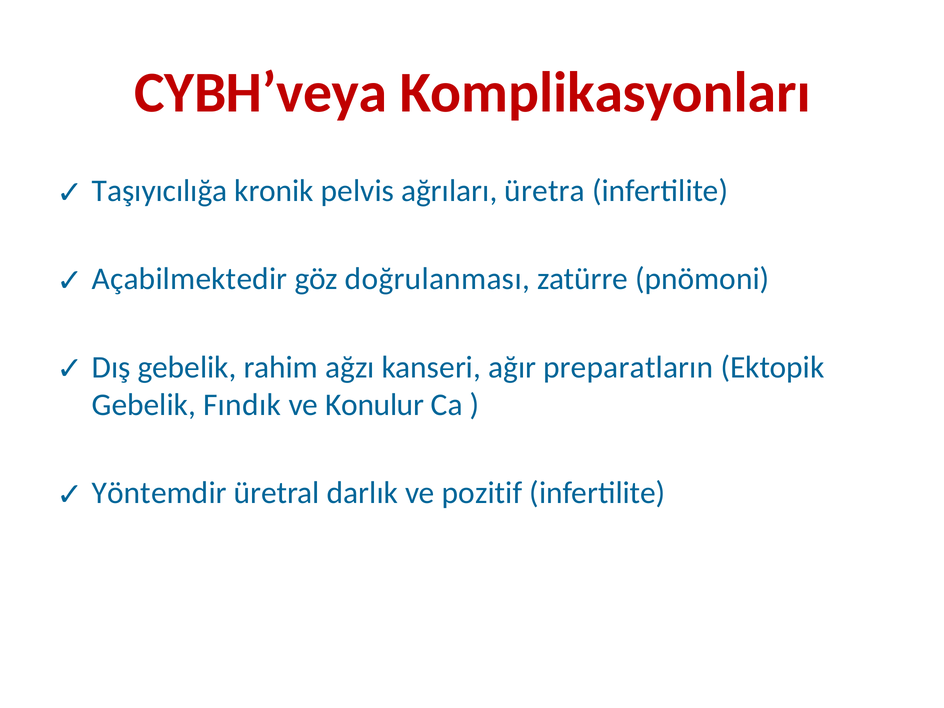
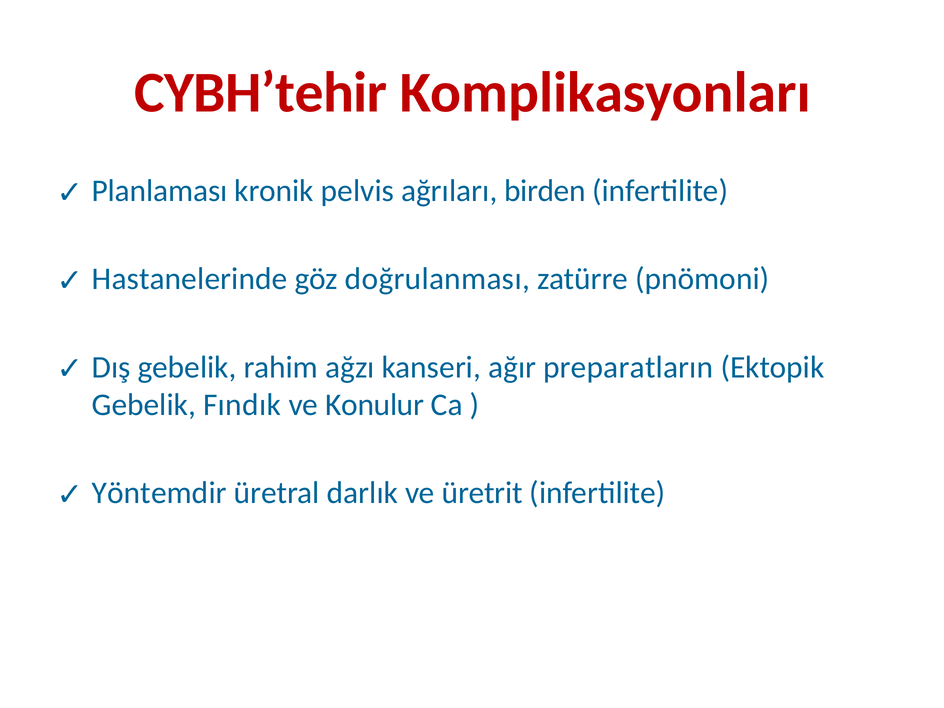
CYBH’veya: CYBH’veya -> CYBH’tehir (261, 93)
Taşıyıcılığa: Taşıyıcılığa -> Planlaması (160, 191)
üretra: üretra -> birden (545, 191)
Açabilmektedir: Açabilmektedir -> Hastanelerinde (190, 279)
pozitif: pozitif -> üretrit (482, 493)
